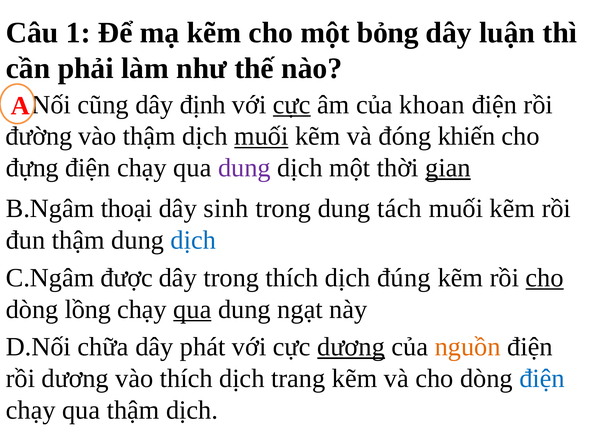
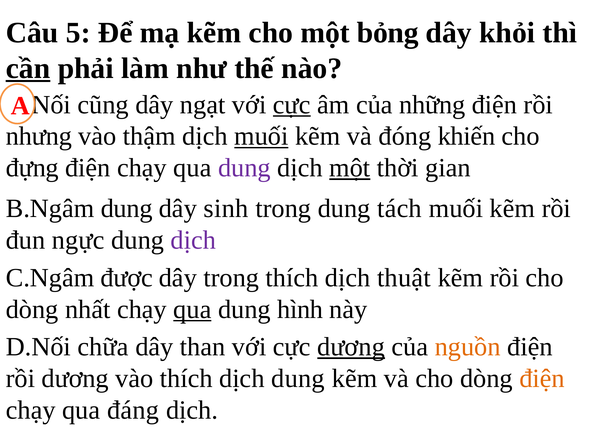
1: 1 -> 5 (78, 33)
luận: luận -> khỏi (507, 33)
cần underline: none -> present (28, 68)
định: định -> ngạt (203, 105)
khoan: khoan -> những (432, 105)
đường: đường -> nhưng (39, 136)
một underline: none -> present (350, 168)
gian underline: present -> none (448, 168)
B.Ngâm thoại: thoại -> dung (127, 208)
đun thậm: thậm -> ngực (78, 240)
dịch colour: blue -> purple (193, 240)
đúng: đúng -> thuật (404, 278)
cho underline: present -> none (545, 278)
lồng: lồng -> nhất (88, 309)
ngạt: ngạt -> hình (300, 309)
phát: phát -> than (203, 347)
dịch trang: trang -> dung (298, 378)
điện colour: blue -> orange (542, 378)
qua thậm: thậm -> đáng (133, 410)
